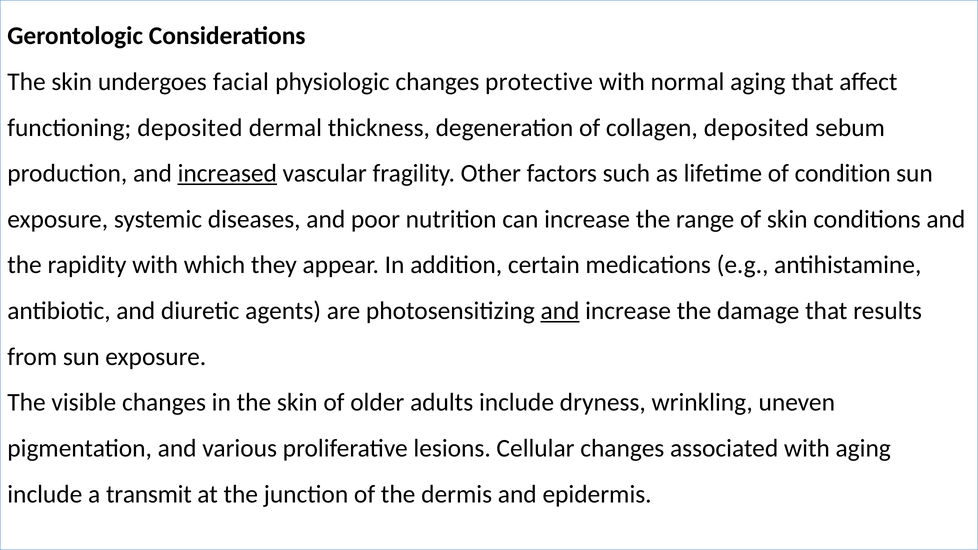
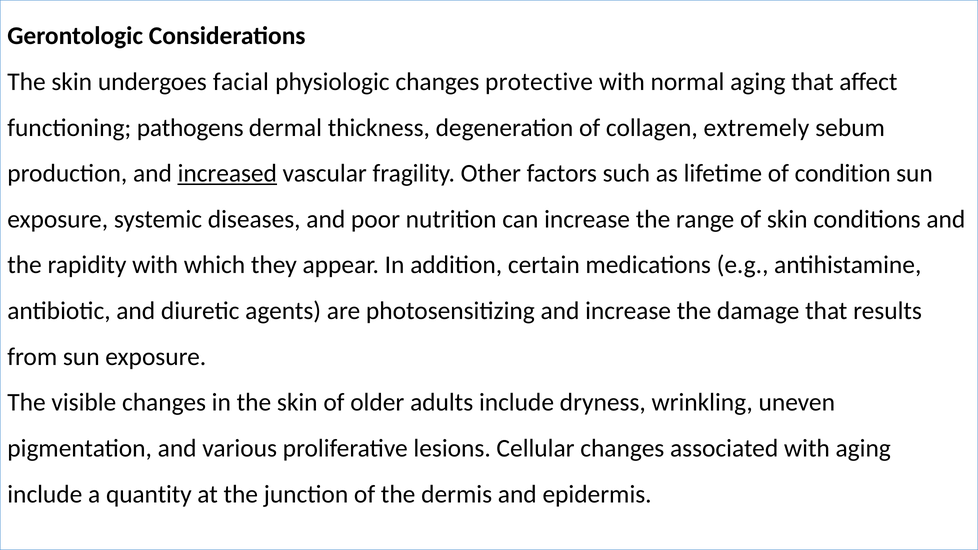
functioning deposited: deposited -> pathogens (190, 128)
collagen deposited: deposited -> extremely (756, 128)
and underline: present -> none (560, 311)
transmit: transmit -> quantity (149, 494)
